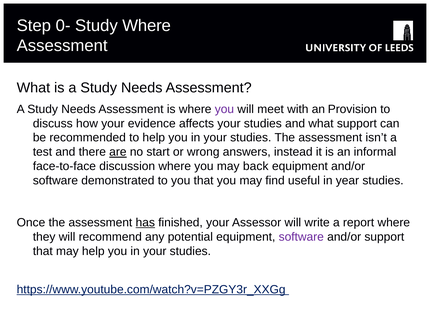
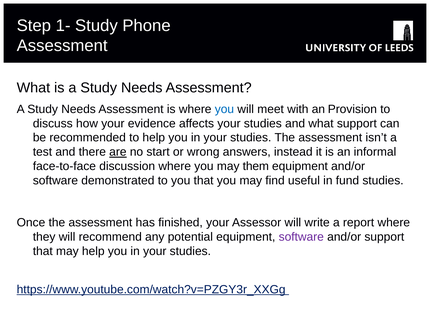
0-: 0- -> 1- (63, 26)
Study Where: Where -> Phone (147, 26)
you colour: purple -> blue (224, 109)
back: back -> them (256, 167)
year: year -> fund (347, 181)
has underline: present -> none (145, 223)
